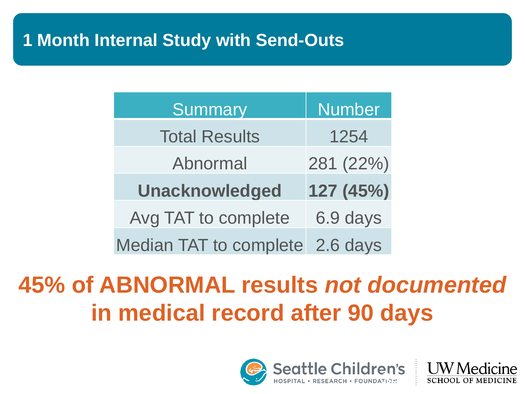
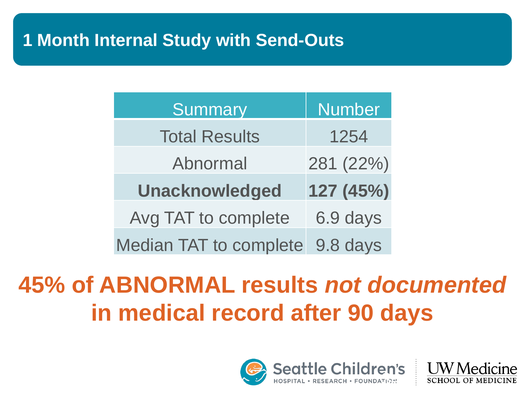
2.6: 2.6 -> 9.8 (328, 245)
